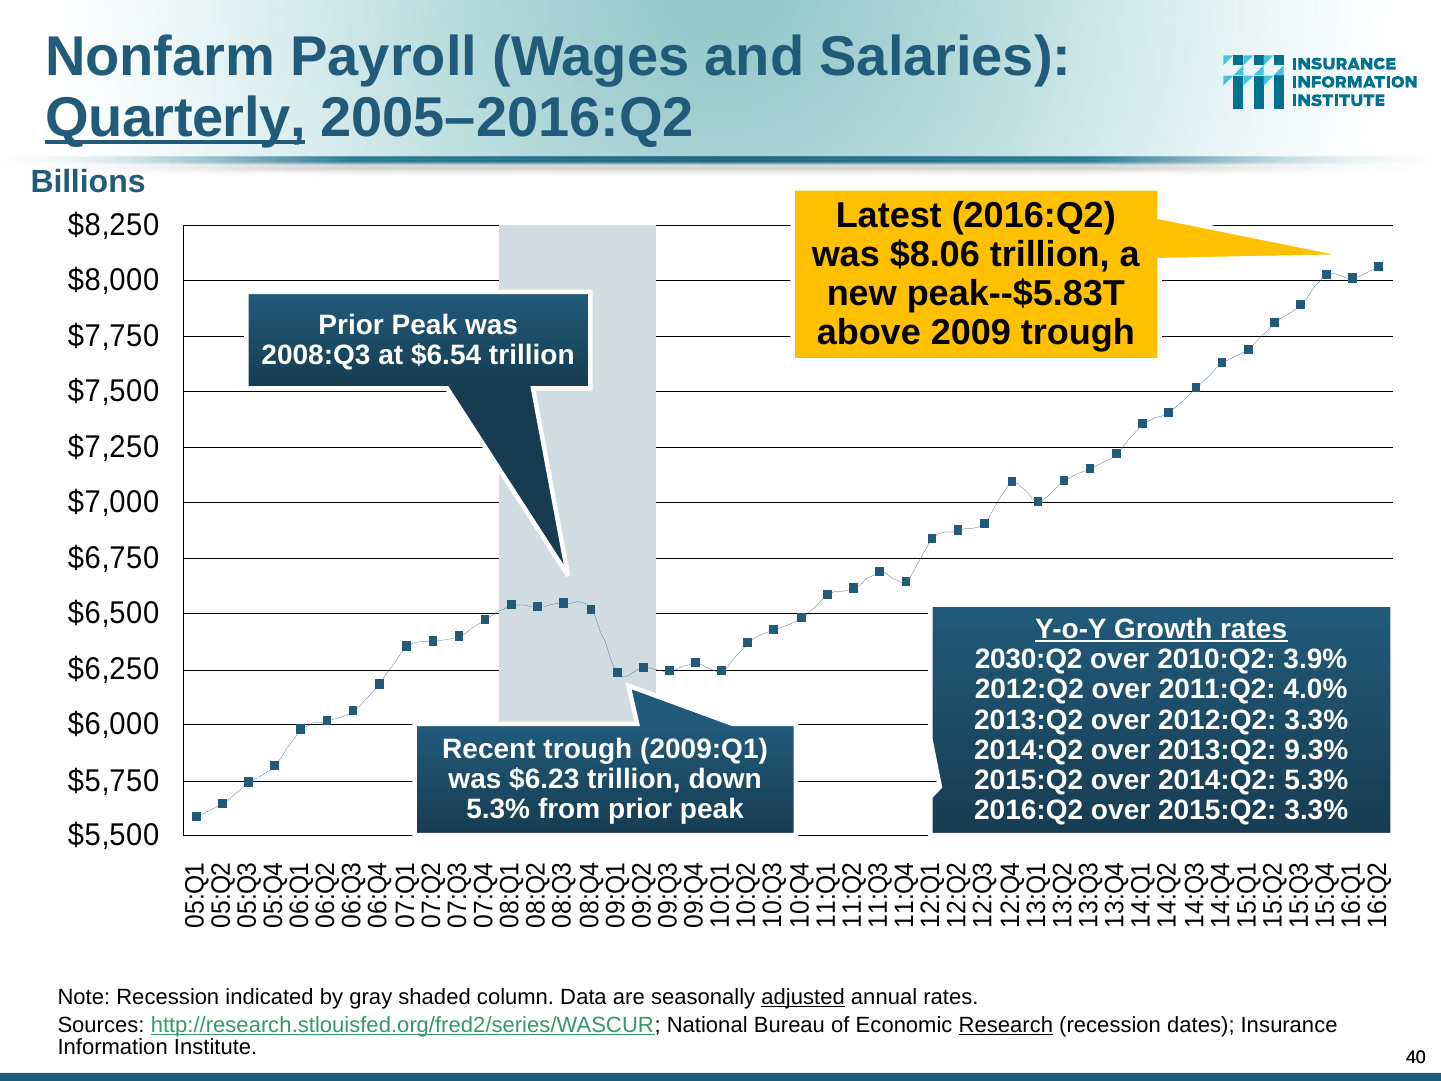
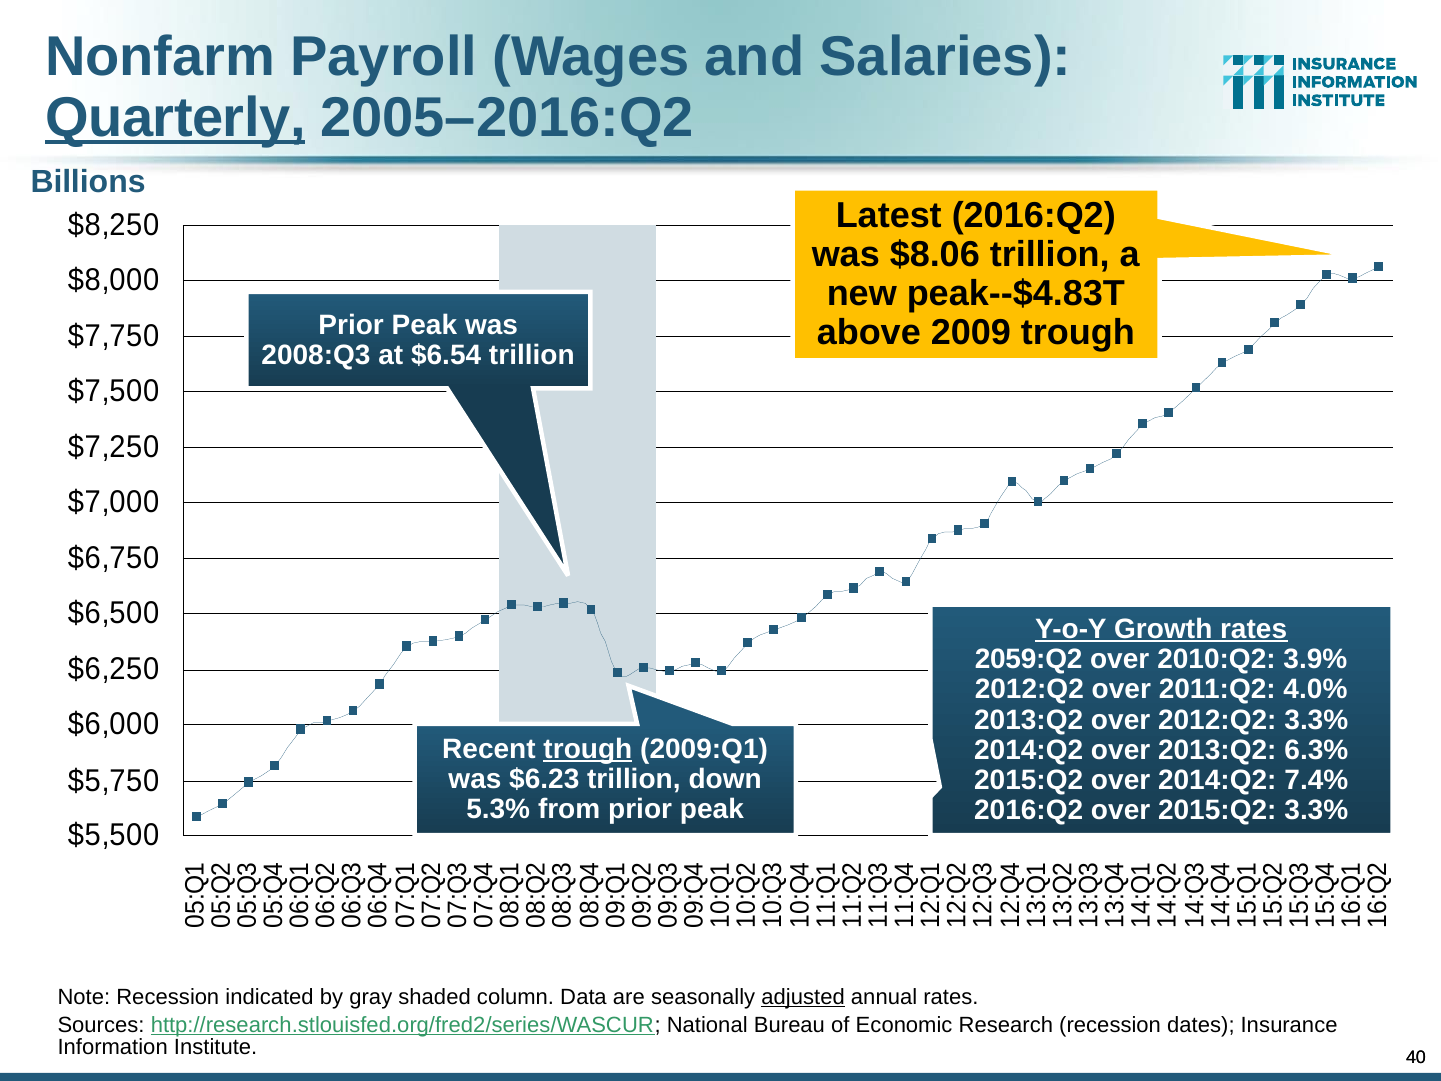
peak--$5.83T: peak--$5.83T -> peak--$4.83T (1016, 294)
2030:Q2: 2030:Q2 -> 2059:Q2 (1029, 659)
trough underline: none -> present (588, 749)
9.3%: 9.3% -> 6.3% (1316, 750)
2014:Q2 5.3%: 5.3% -> 7.4% (1316, 780)
Research underline: present -> none (1006, 1025)
